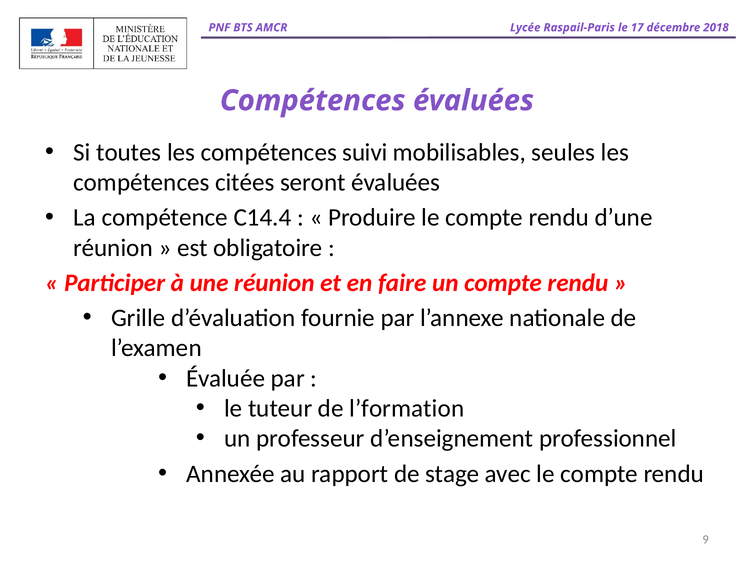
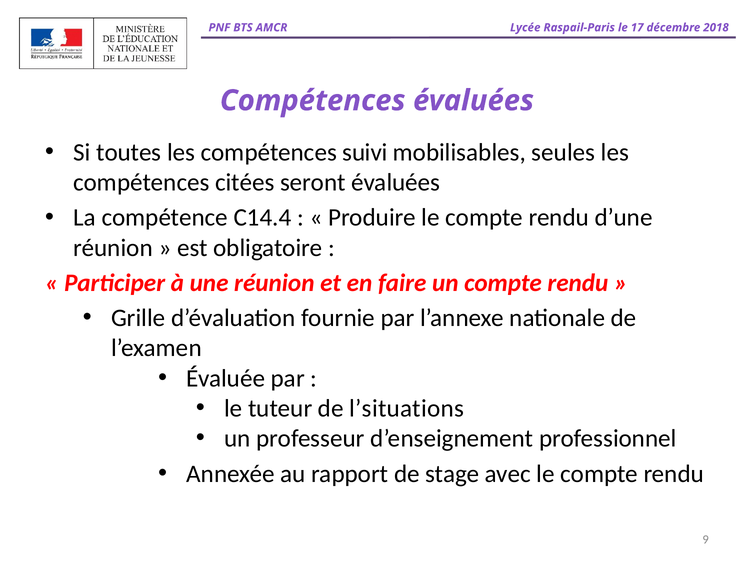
l’formation: l’formation -> l’situations (407, 409)
